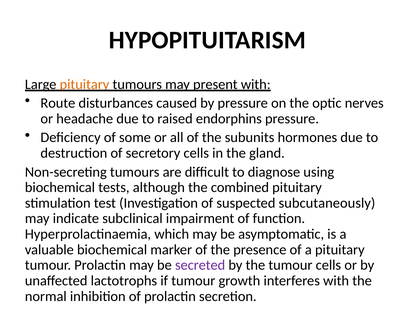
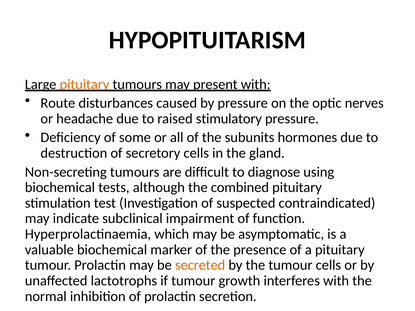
endorphins: endorphins -> stimulatory (229, 119)
subcutaneously: subcutaneously -> contraindicated (327, 203)
secreted colour: purple -> orange (200, 265)
